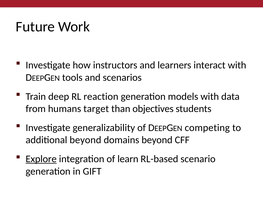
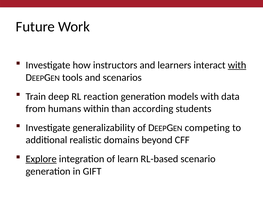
with underline: none -> present (237, 65)
target: target -> within (96, 109)
objectives: objectives -> according (153, 109)
additional beyond: beyond -> realistic (85, 140)
